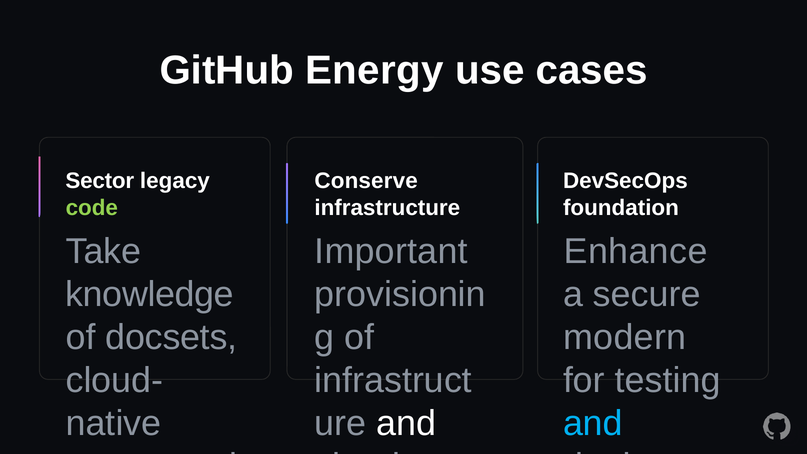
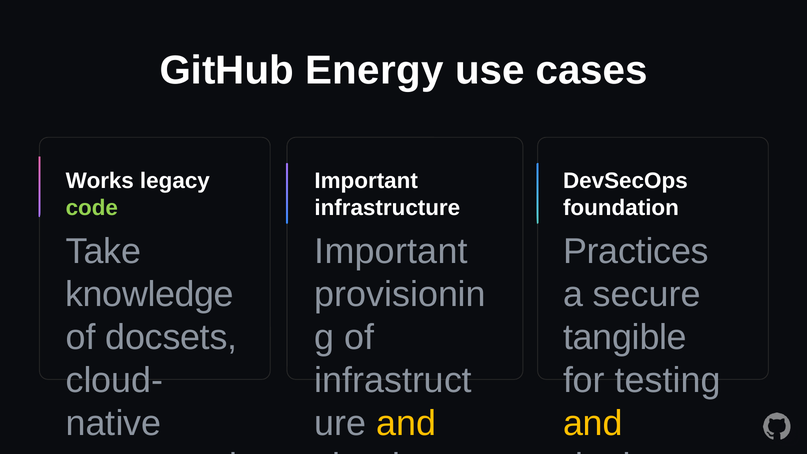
Sector: Sector -> Works (100, 181)
Conserve: Conserve -> Important (366, 181)
Enhance: Enhance -> Practices (636, 251)
modern: modern -> tangible (625, 337)
and colour: white -> yellow (406, 424)
and colour: light blue -> yellow (593, 424)
